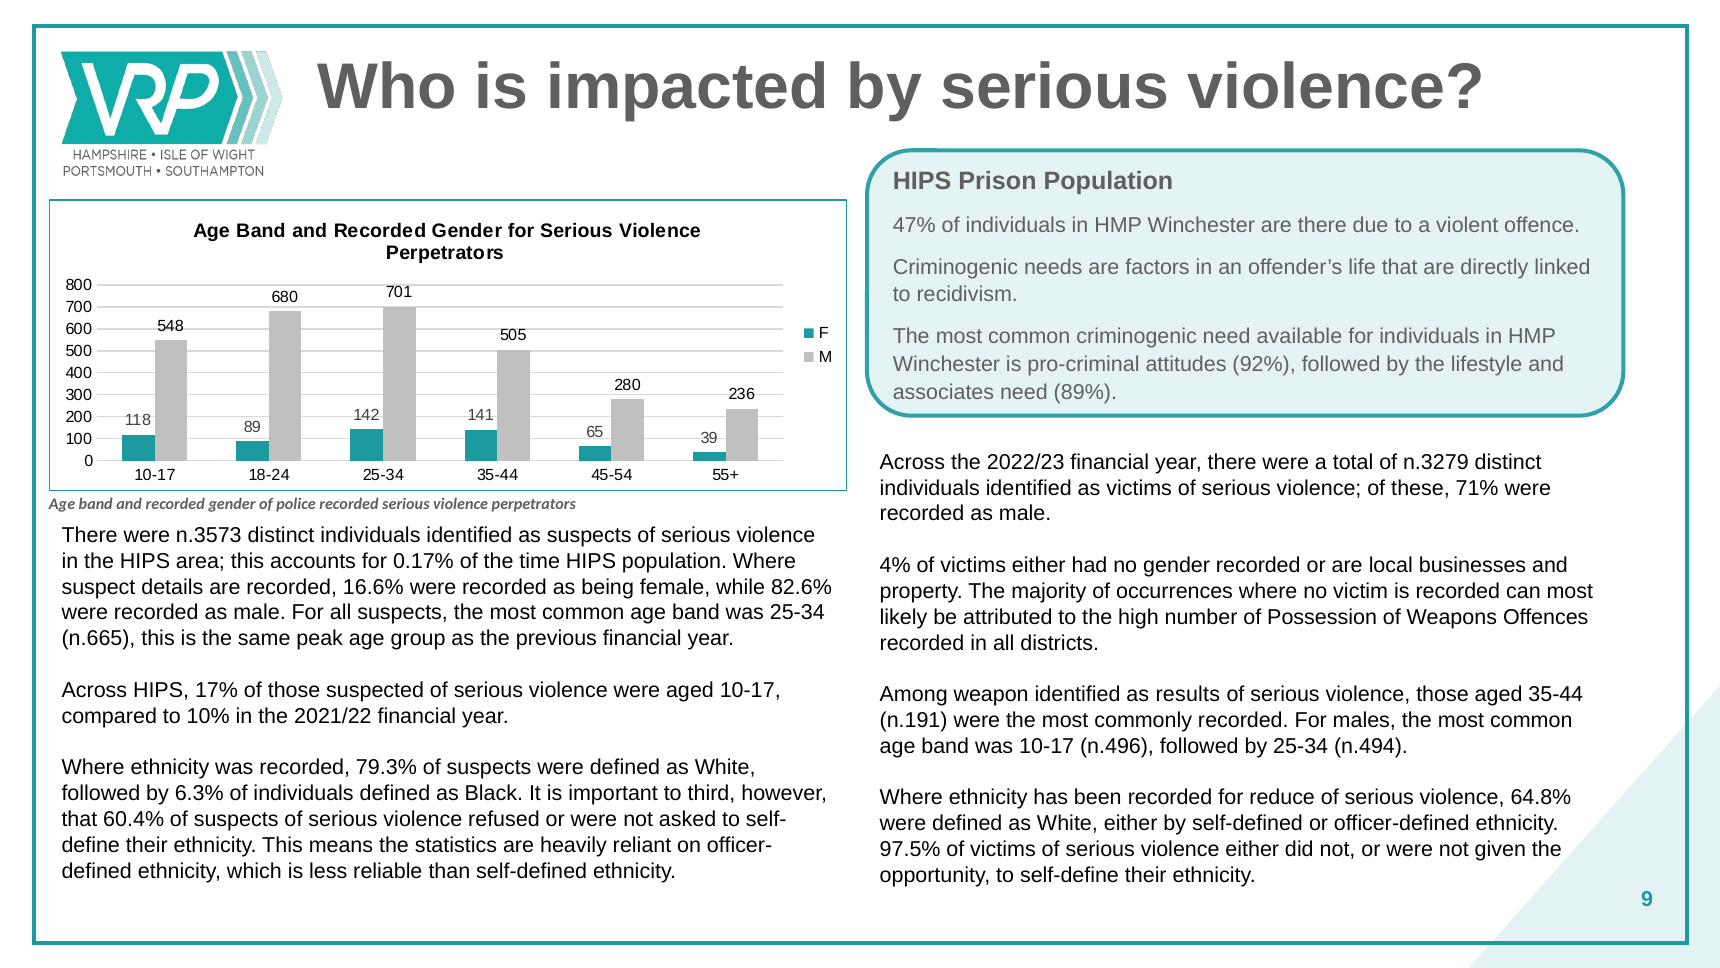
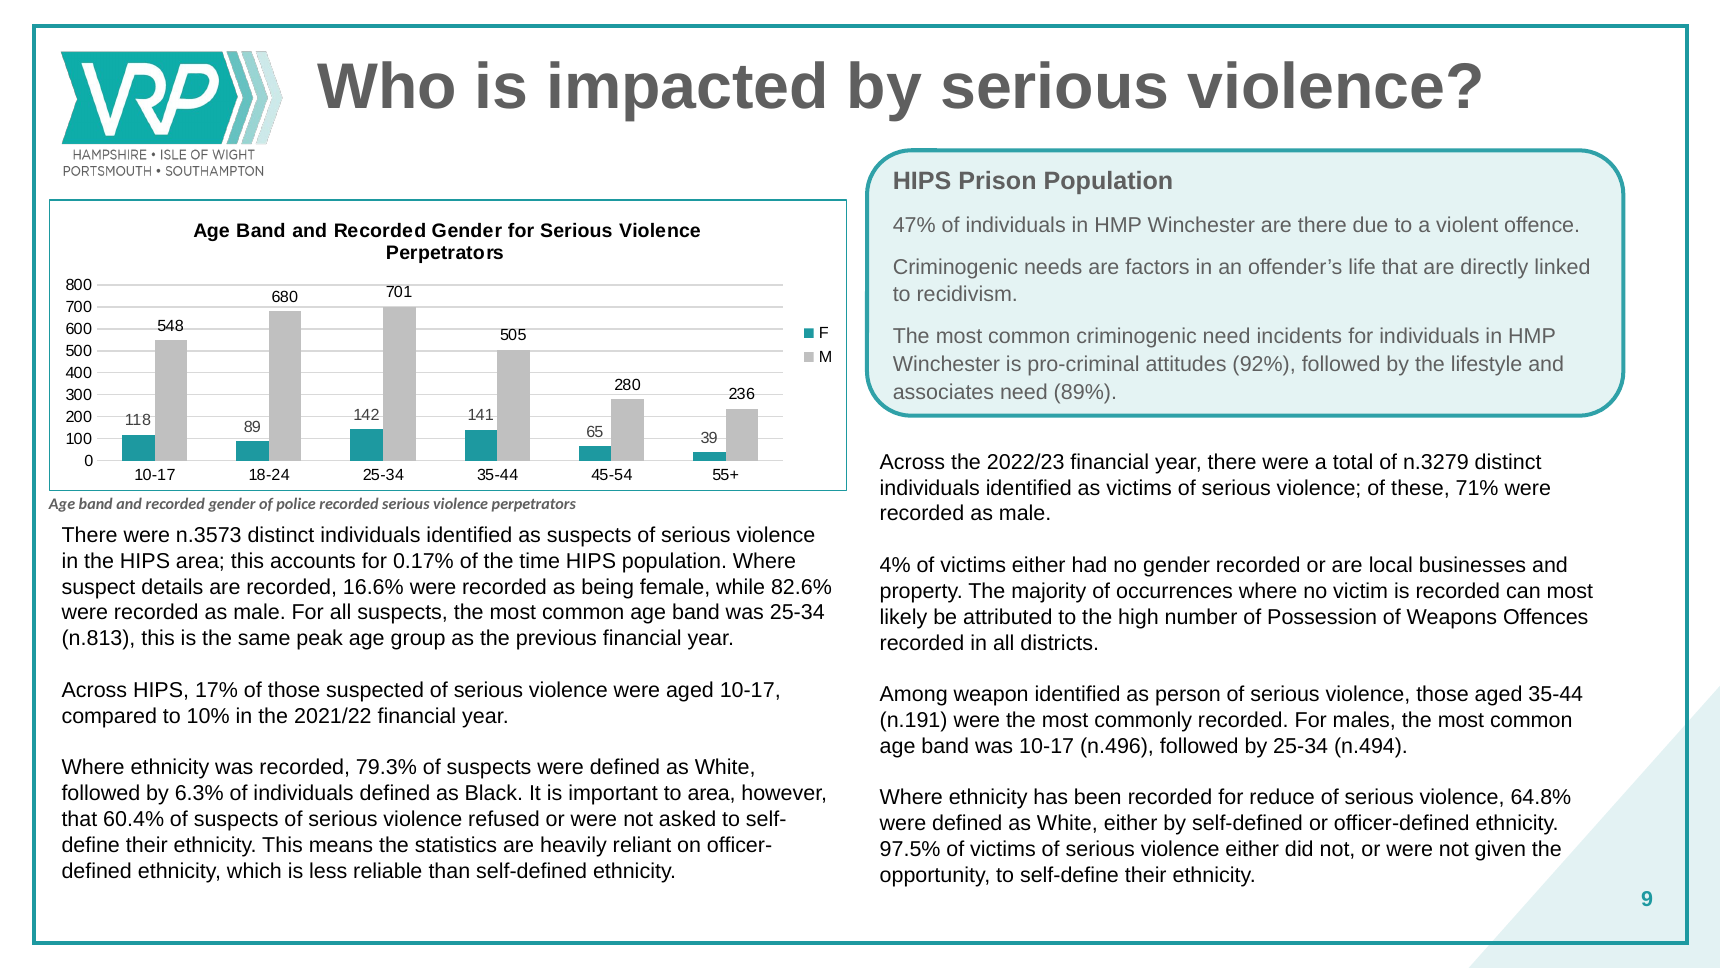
available: available -> incidents (1299, 337)
n.665: n.665 -> n.813 (99, 638)
results: results -> person (1188, 694)
to third: third -> area (712, 793)
